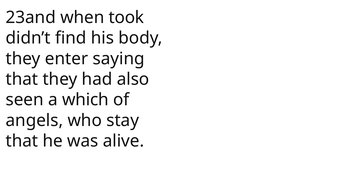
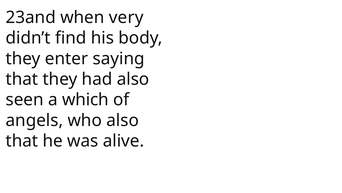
took: took -> very (126, 17)
who stay: stay -> also (123, 120)
